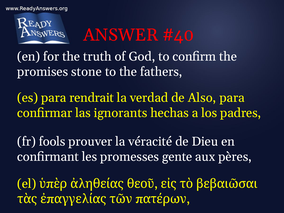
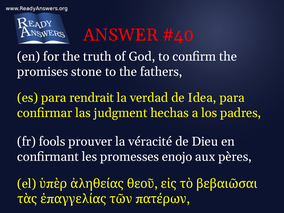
Also: Also -> Idea (202, 98)
ignorants: ignorants -> judgment (121, 113)
gente: gente -> enojo (177, 157)
